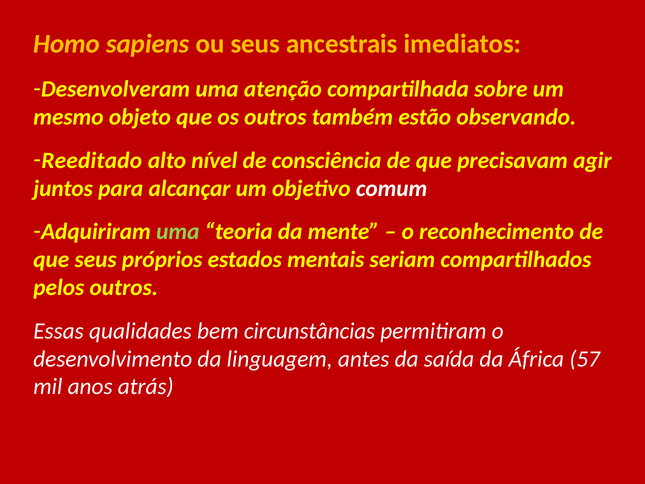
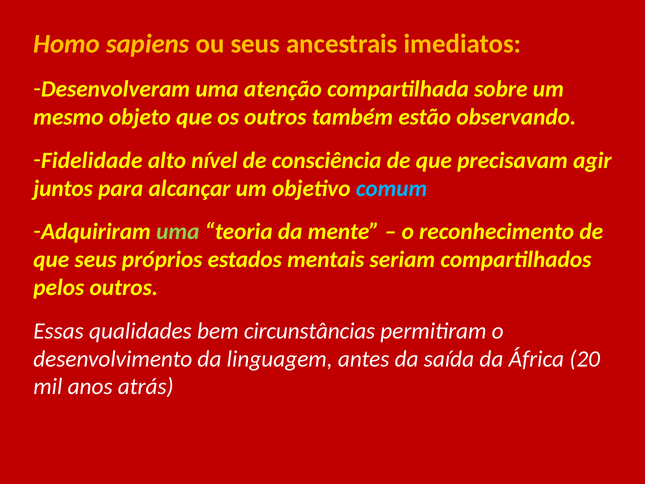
Reeditado: Reeditado -> Fidelidade (92, 160)
comum colour: white -> light blue (392, 188)
57: 57 -> 20 (585, 359)
